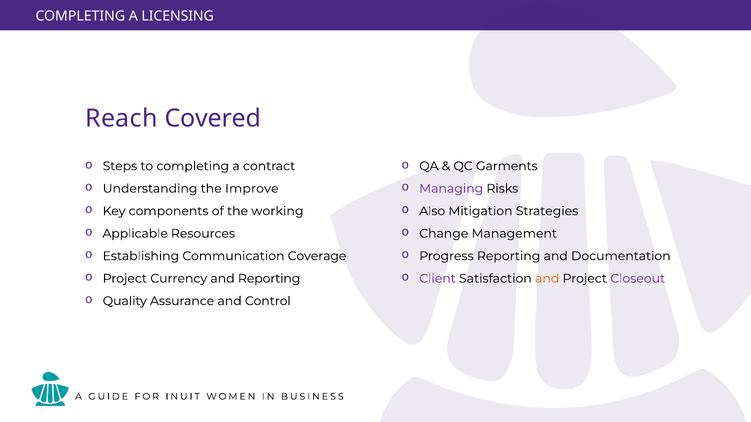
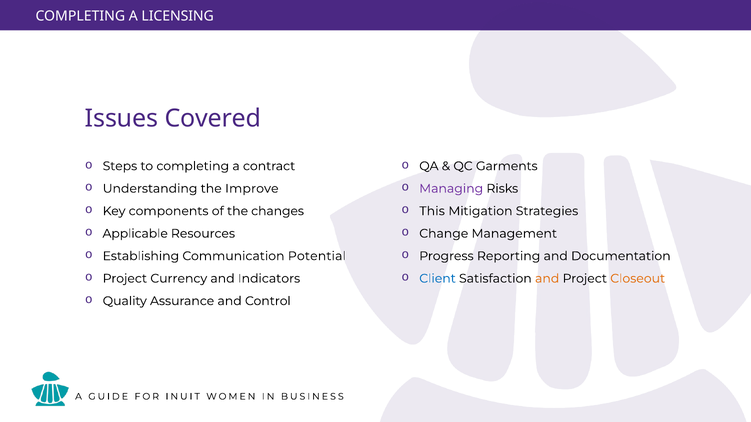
Reach: Reach -> Issues (122, 118)
working: working -> changes (278, 211)
Also: Also -> This (432, 211)
Coverage: Coverage -> Potential (317, 256)
and Reporting: Reporting -> Indicators (269, 279)
Client colour: purple -> blue (438, 279)
Closeout colour: purple -> orange (638, 279)
